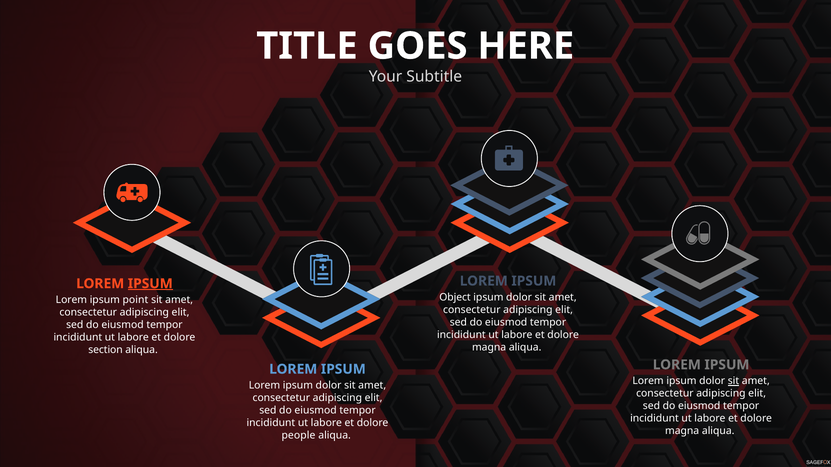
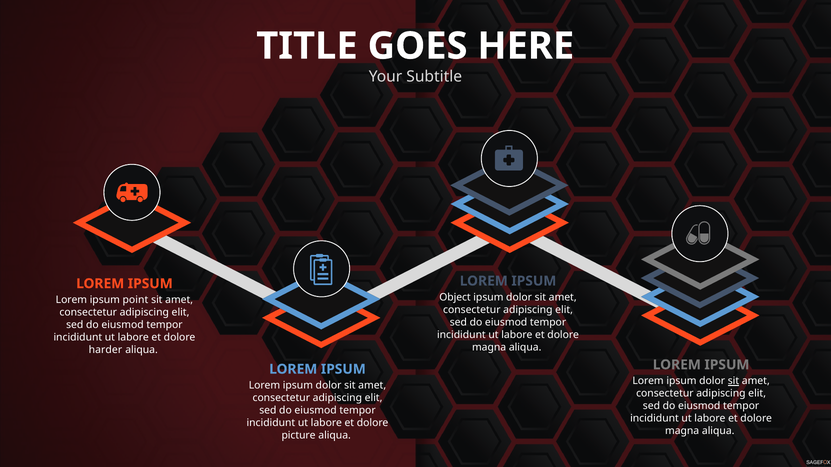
IPSUM underline: present -> none (150, 284)
section: section -> harder (105, 350)
people: people -> picture (299, 436)
